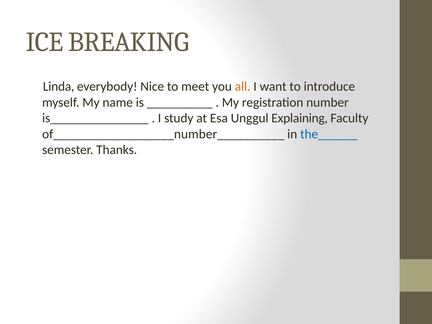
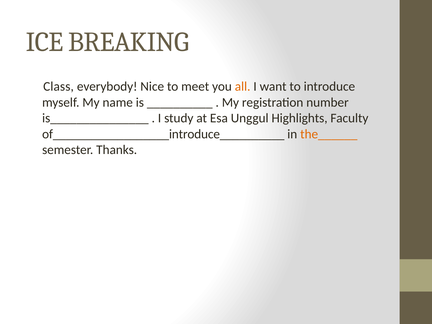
Linda: Linda -> Class (59, 87)
Explaining: Explaining -> Highlights (300, 118)
of__________________number__________: of__________________number__________ -> of__________________introduce__________ (163, 134)
the______ colour: blue -> orange (329, 134)
